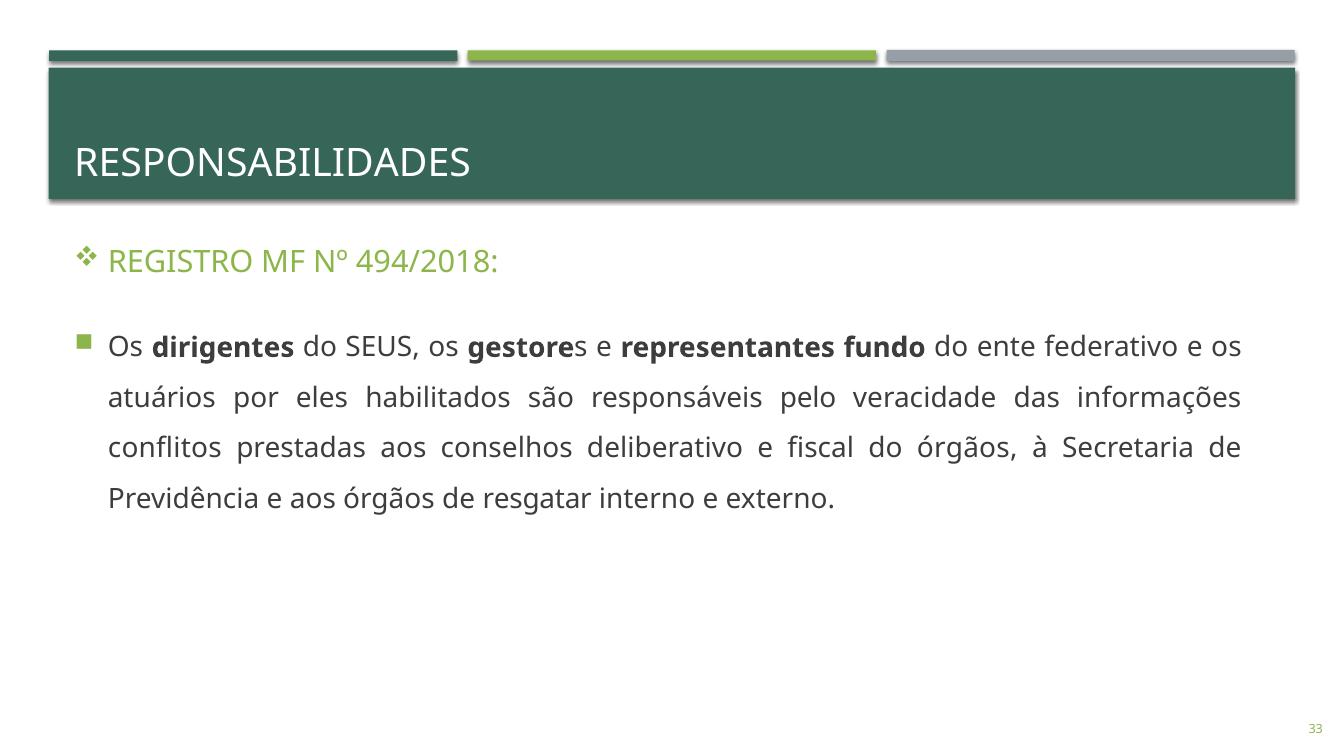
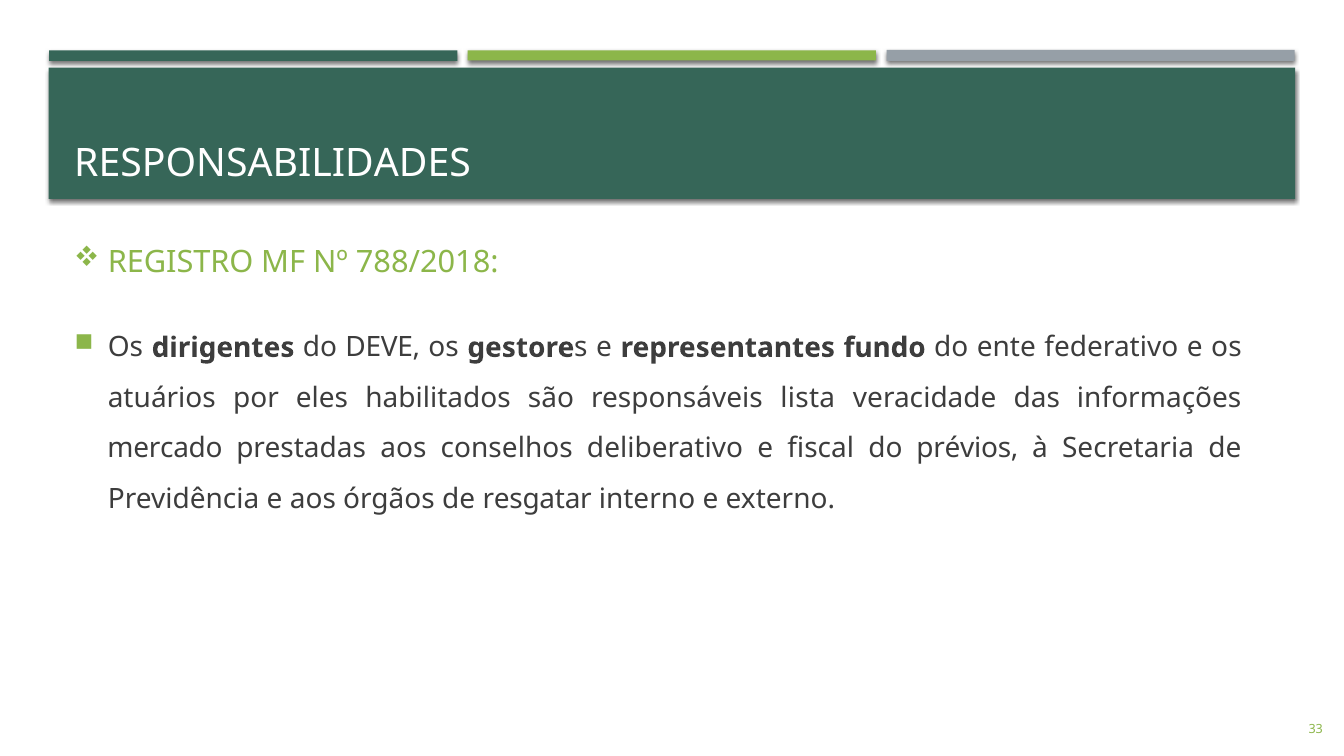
494/2018: 494/2018 -> 788/2018 (427, 262)
SEUS: SEUS -> DEVE (383, 348)
pelo: pelo -> lista (808, 398)
conflitos: conflitos -> mercado (165, 448)
do órgãos: órgãos -> prévios (967, 448)
